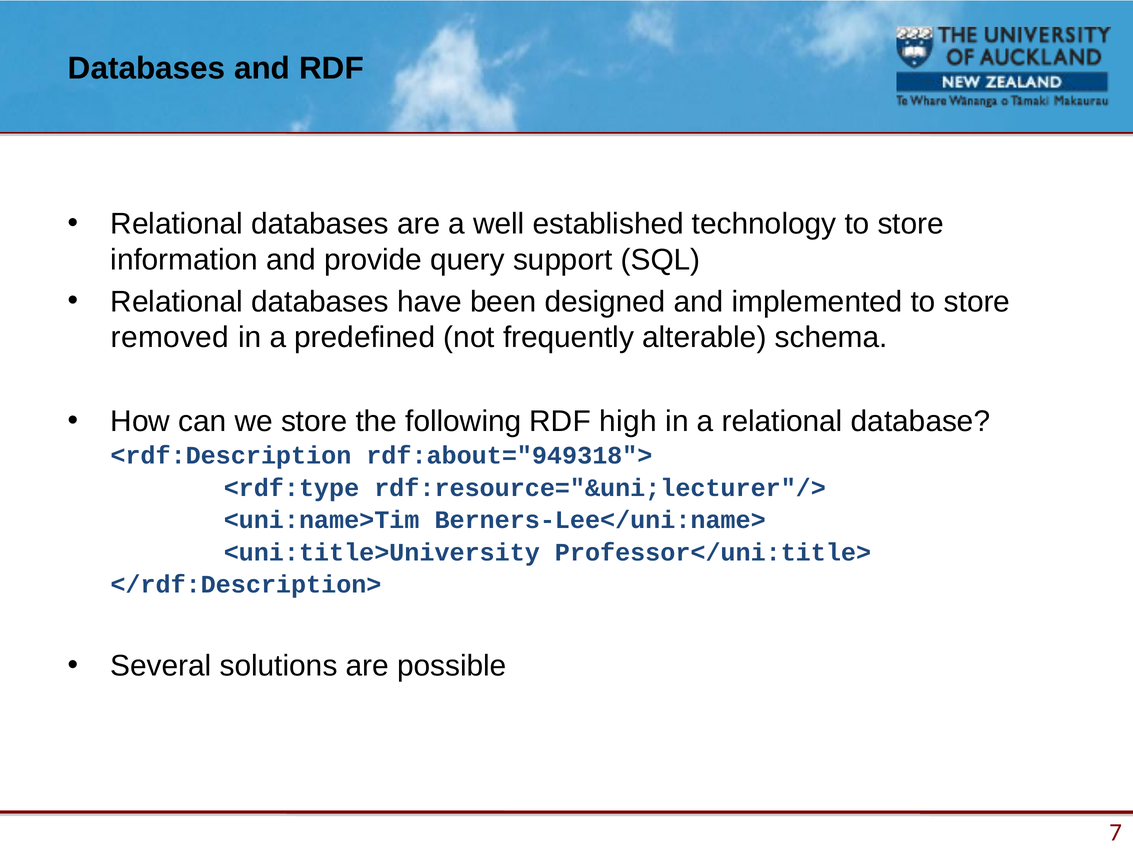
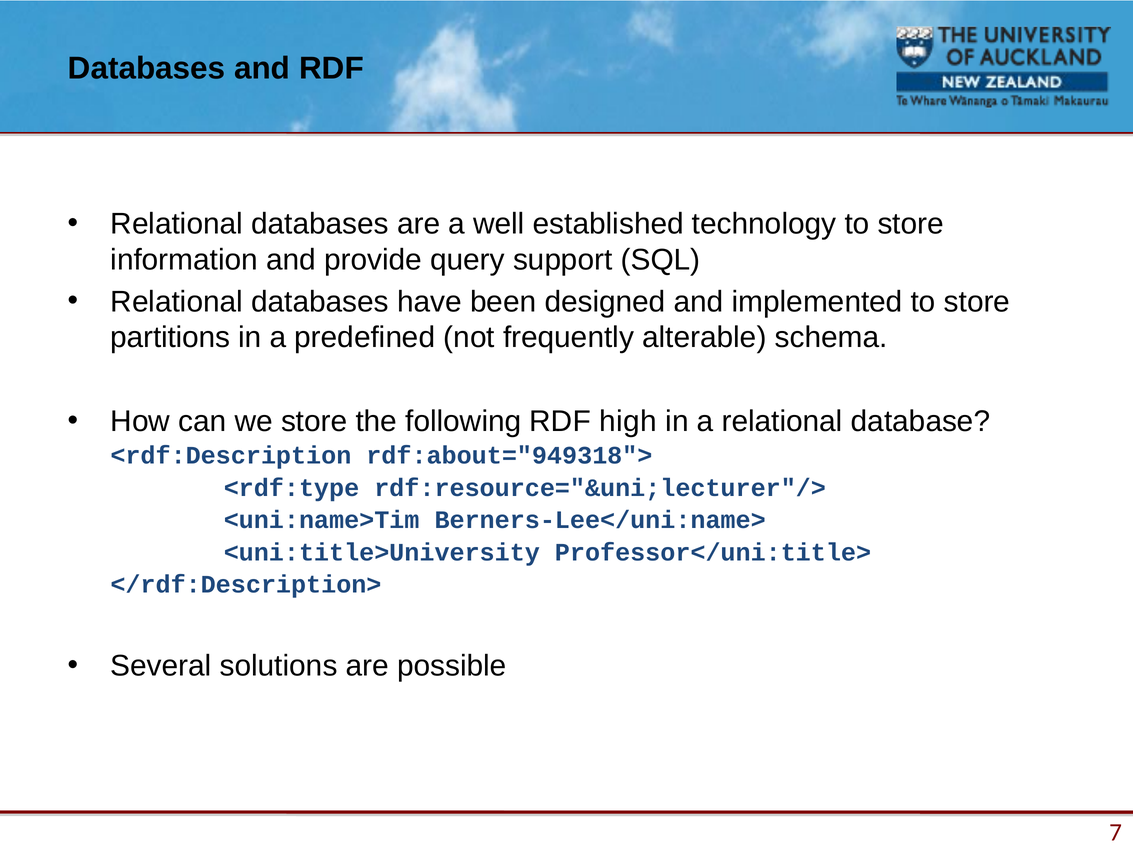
removed: removed -> partitions (170, 338)
